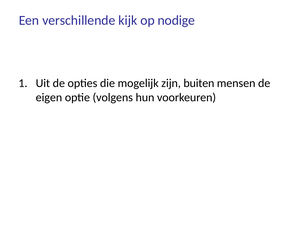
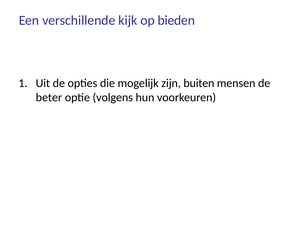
nodige: nodige -> bieden (176, 20)
eigen: eigen -> beter (49, 98)
